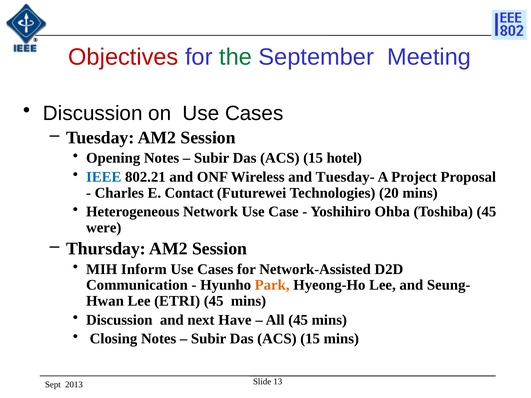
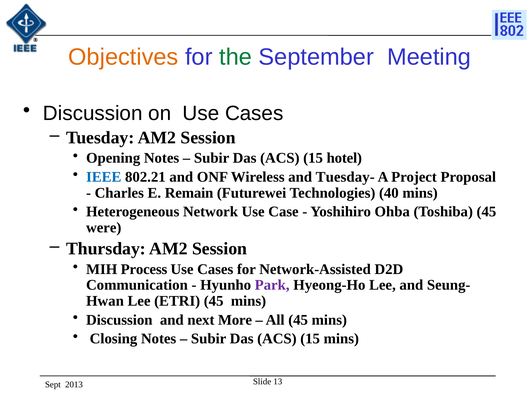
Objectives colour: red -> orange (123, 57)
Contact: Contact -> Remain (189, 193)
20: 20 -> 40 (389, 193)
Inform: Inform -> Process (144, 269)
Park colour: orange -> purple (272, 285)
Have: Have -> More (235, 320)
